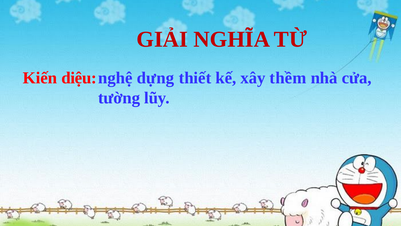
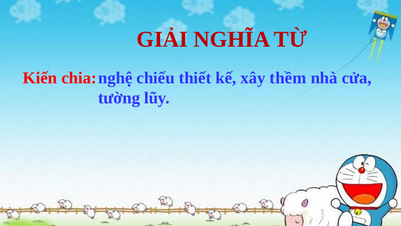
dựng: dựng -> chiếu (156, 78)
diệu: diệu -> chia (79, 78)
